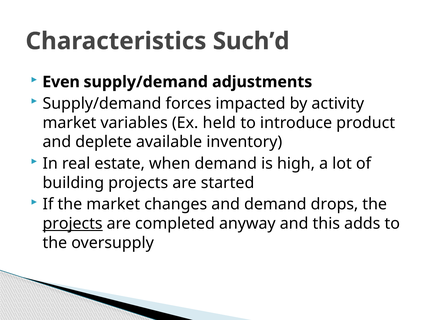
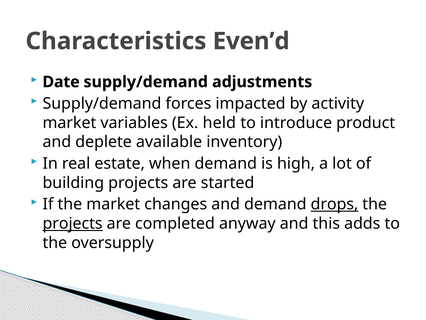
Such’d: Such’d -> Even’d (251, 41)
Even: Even -> Date (61, 82)
drops underline: none -> present (334, 204)
